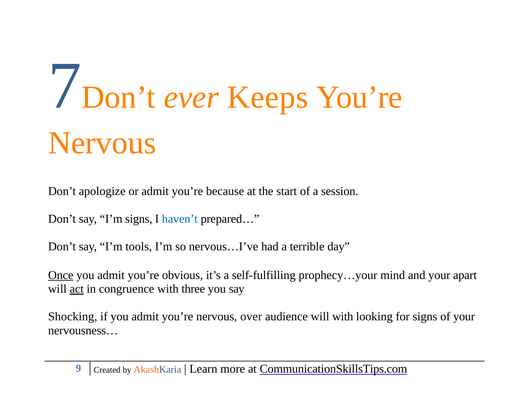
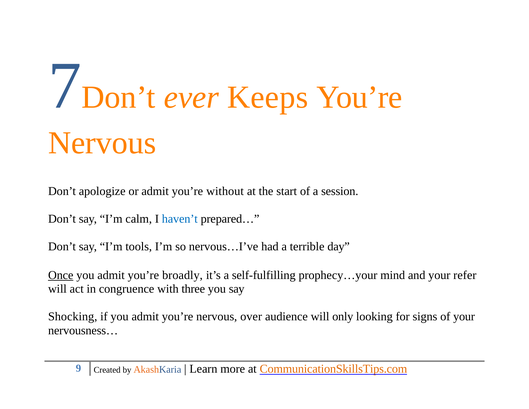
because: because -> without (225, 191)
I’m signs: signs -> calm (139, 219)
obvious: obvious -> broadly (182, 275)
apart: apart -> refer (465, 275)
act underline: present -> none (77, 289)
will with: with -> only (343, 316)
CommunicationSkillsTips.com colour: black -> orange (333, 369)
